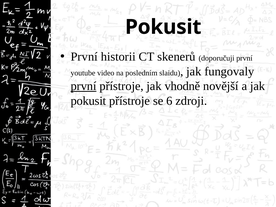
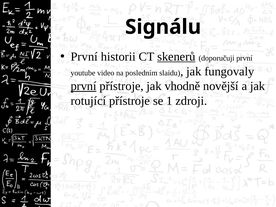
Pokusit: Pokusit -> Signálu (163, 27)
skenerů underline: none -> present (176, 57)
pokusit: pokusit -> rotující (88, 101)
6: 6 -> 1 (169, 101)
